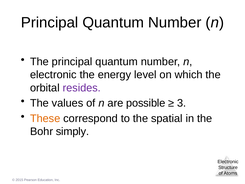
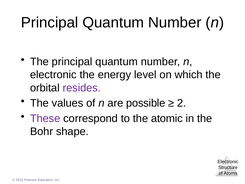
3: 3 -> 2 (182, 103)
These colour: orange -> purple (45, 118)
spatial: spatial -> atomic (167, 118)
simply: simply -> shape (72, 131)
